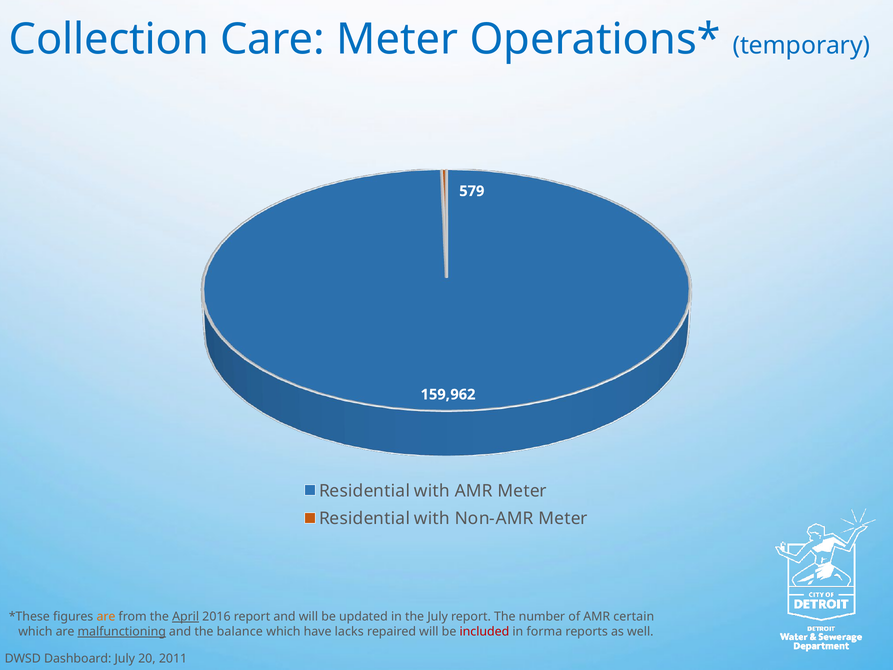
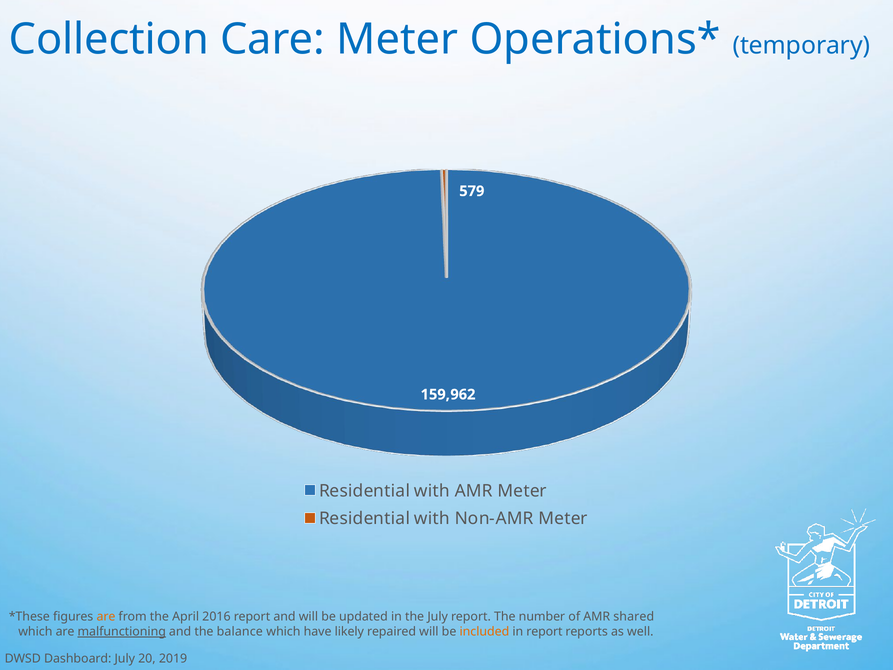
April underline: present -> none (186, 616)
certain: certain -> shared (634, 616)
lacks: lacks -> likely (349, 631)
included colour: red -> orange (484, 631)
in forma: forma -> report (544, 631)
2011: 2011 -> 2019 (173, 658)
